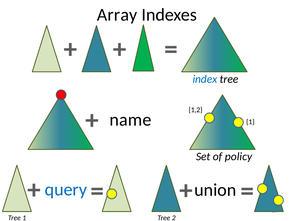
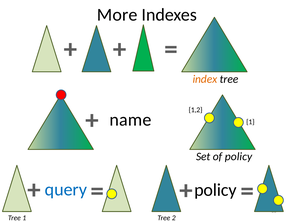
Array: Array -> More (117, 15)
index colour: blue -> orange (205, 79)
union: union -> policy (215, 190)
